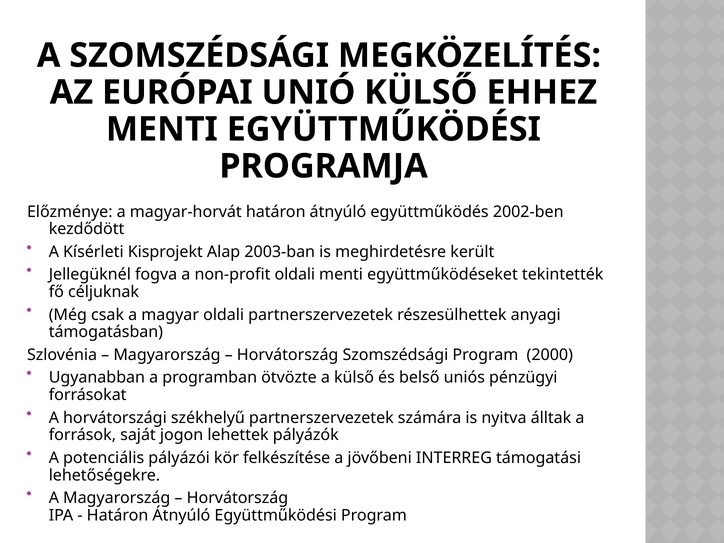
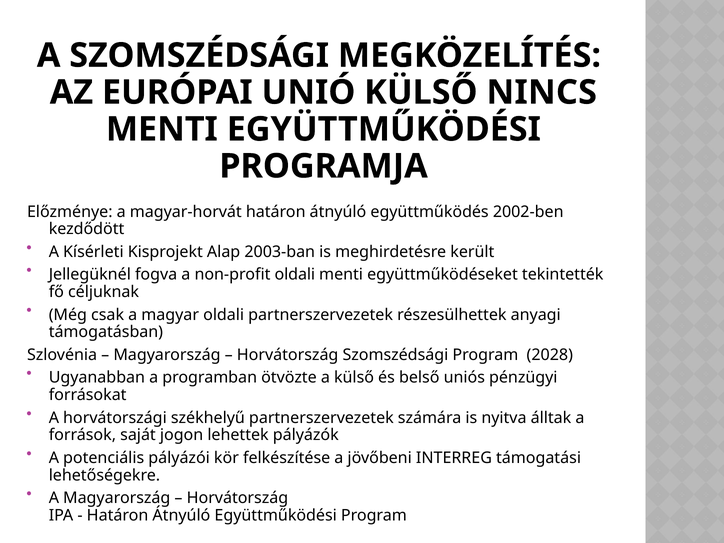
EHHEZ: EHHEZ -> NINCS (542, 92)
2000: 2000 -> 2028 (550, 355)
